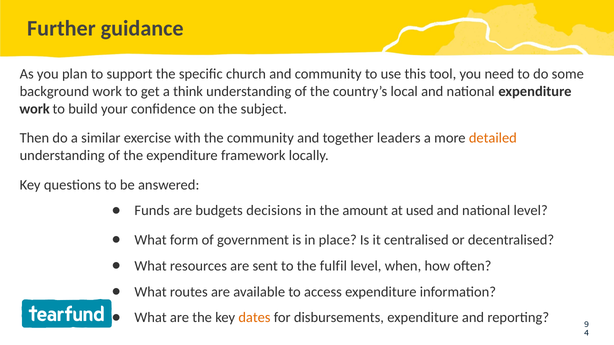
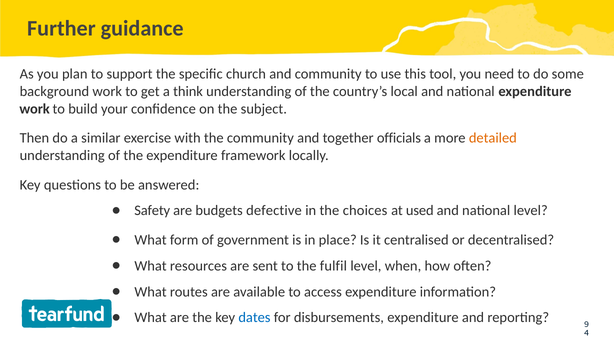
leaders: leaders -> officials (399, 138)
Funds: Funds -> Safety (152, 211)
decisions: decisions -> defective (274, 211)
amount: amount -> choices (365, 211)
dates colour: orange -> blue (254, 318)
